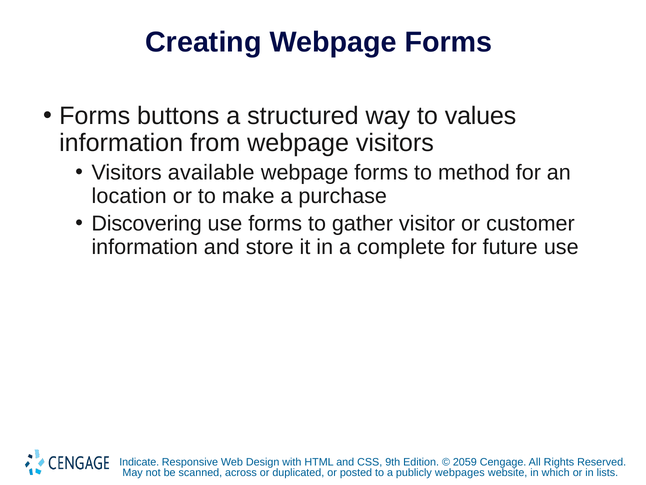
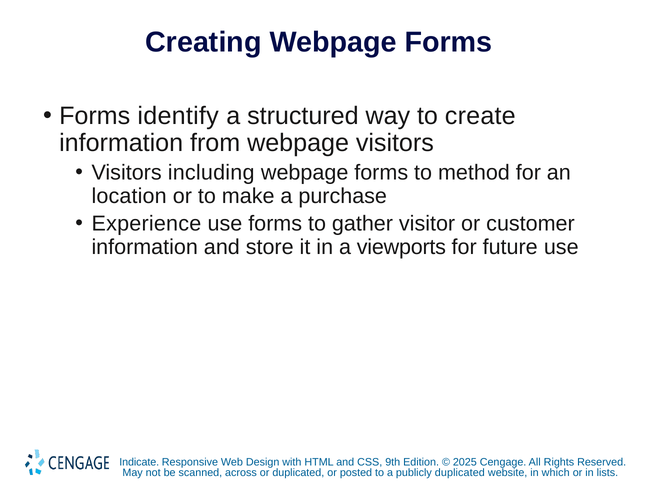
buttons: buttons -> identify (178, 116)
values: values -> create (480, 116)
available: available -> including (211, 173)
Discovering: Discovering -> Experience (146, 224)
complete: complete -> viewports (401, 247)
2059: 2059 -> 2025 (465, 462)
publicly webpages: webpages -> duplicated (460, 472)
